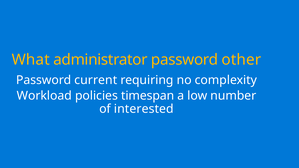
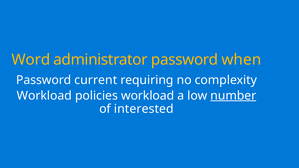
What: What -> Word (31, 60)
other: other -> when (241, 60)
policies timespan: timespan -> workload (148, 96)
number underline: none -> present (233, 96)
